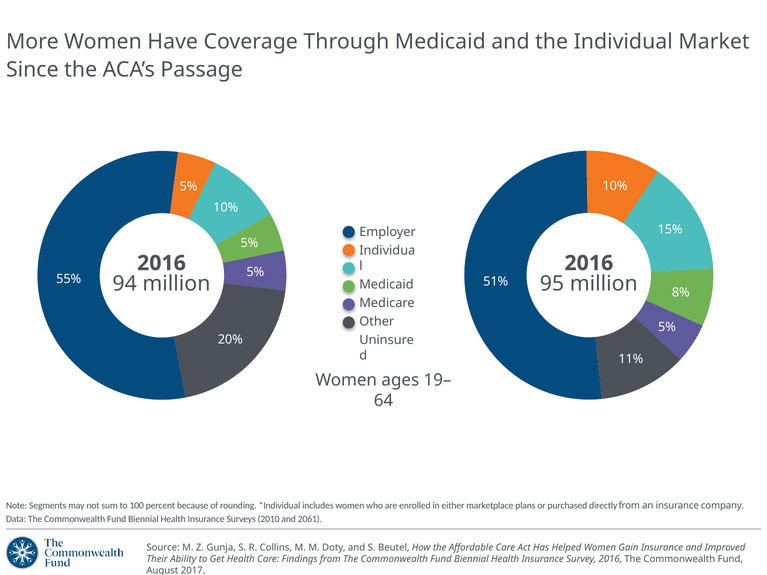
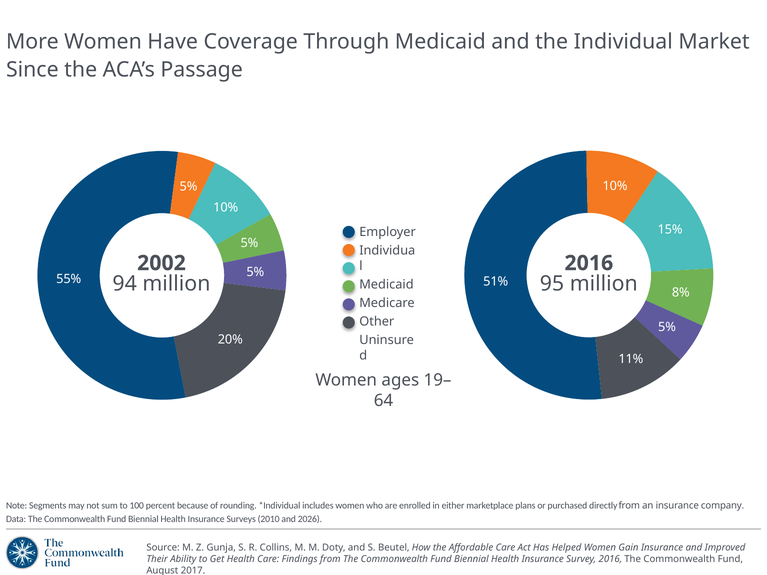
2016: 2016 -> 2002 (161, 263)
2061: 2061 -> 2026 (310, 519)
